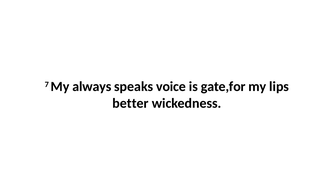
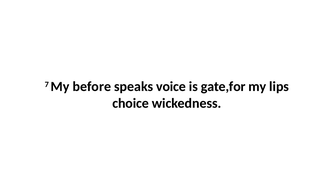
always: always -> before (92, 87)
better: better -> choice (131, 103)
